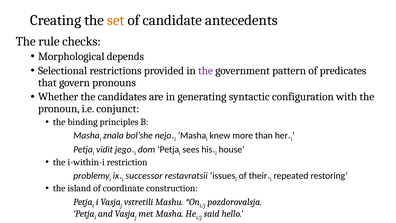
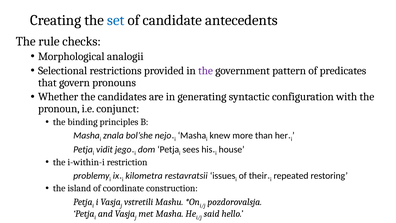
set colour: orange -> blue (116, 20)
depends: depends -> analogii (125, 56)
successor: successor -> kilometra (144, 175)
